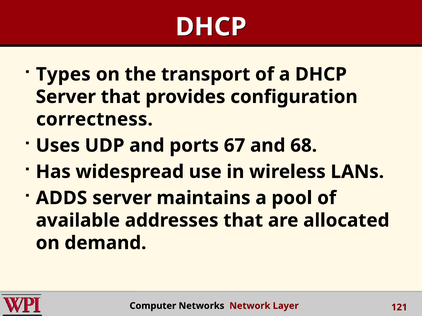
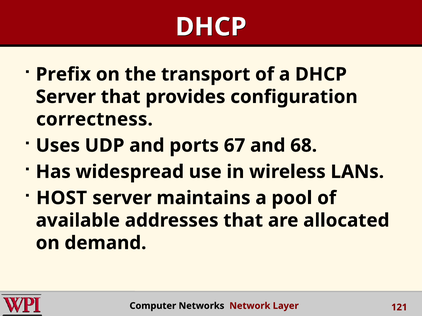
Types: Types -> Prefix (63, 74)
ADDS: ADDS -> HOST (62, 198)
